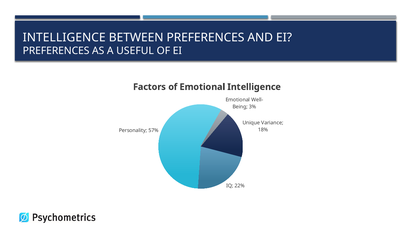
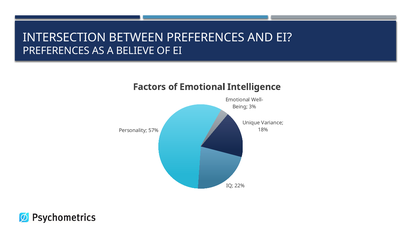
INTELLIGENCE: INTELLIGENCE -> INTERSECTION (64, 38)
USEFUL: USEFUL -> BELIEVE (135, 51)
